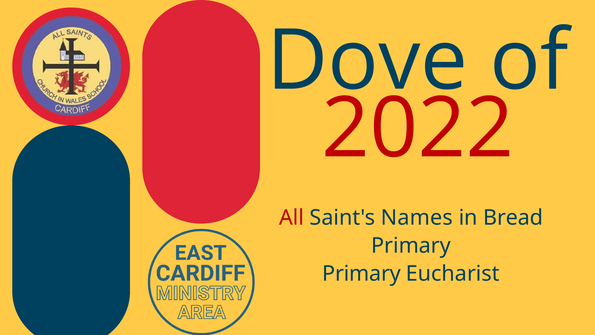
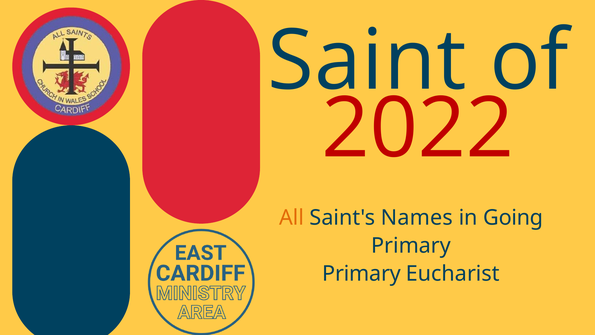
Dove: Dove -> Saint (367, 61)
All colour: red -> orange (291, 217)
Bread: Bread -> Going (513, 217)
